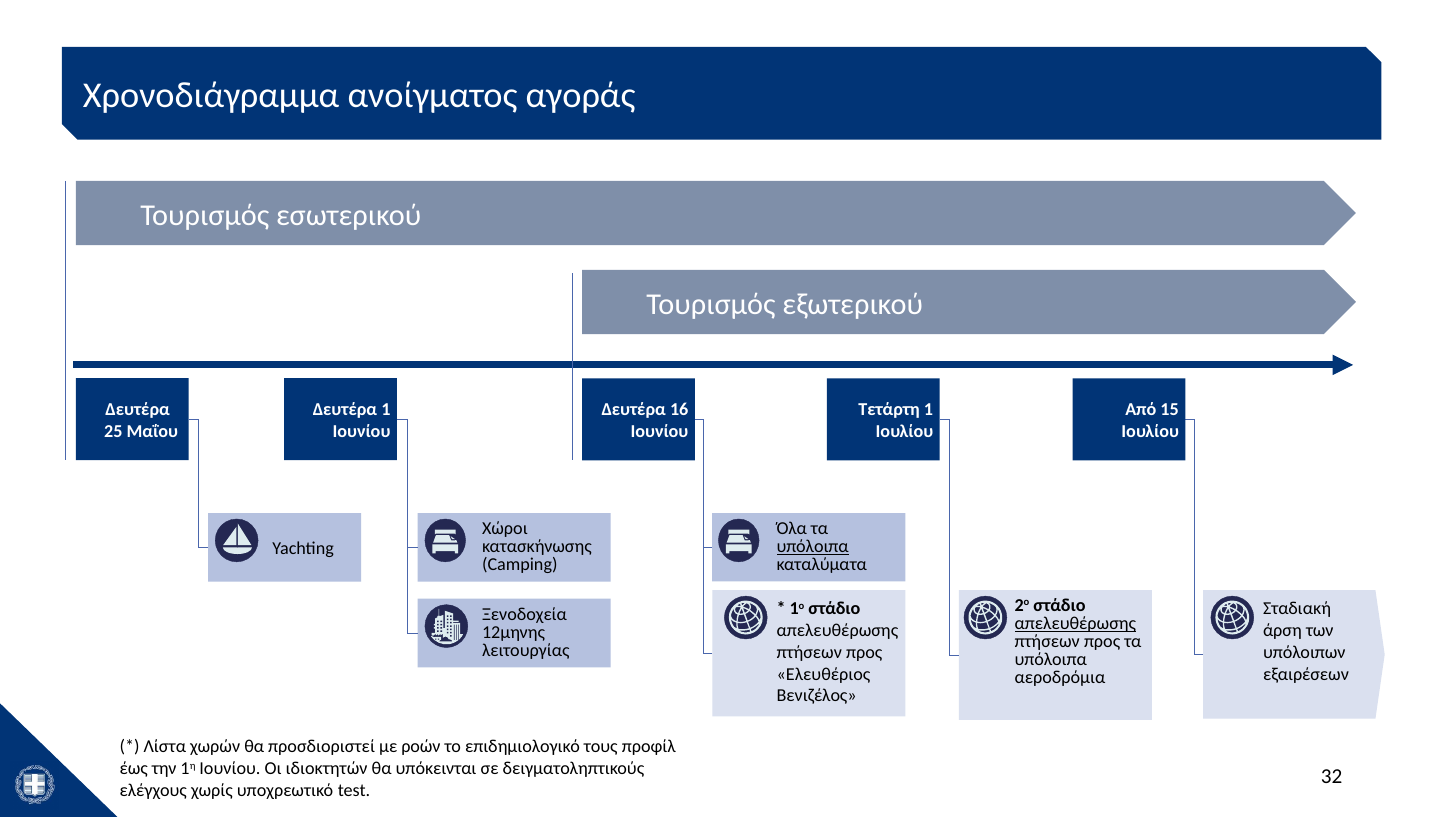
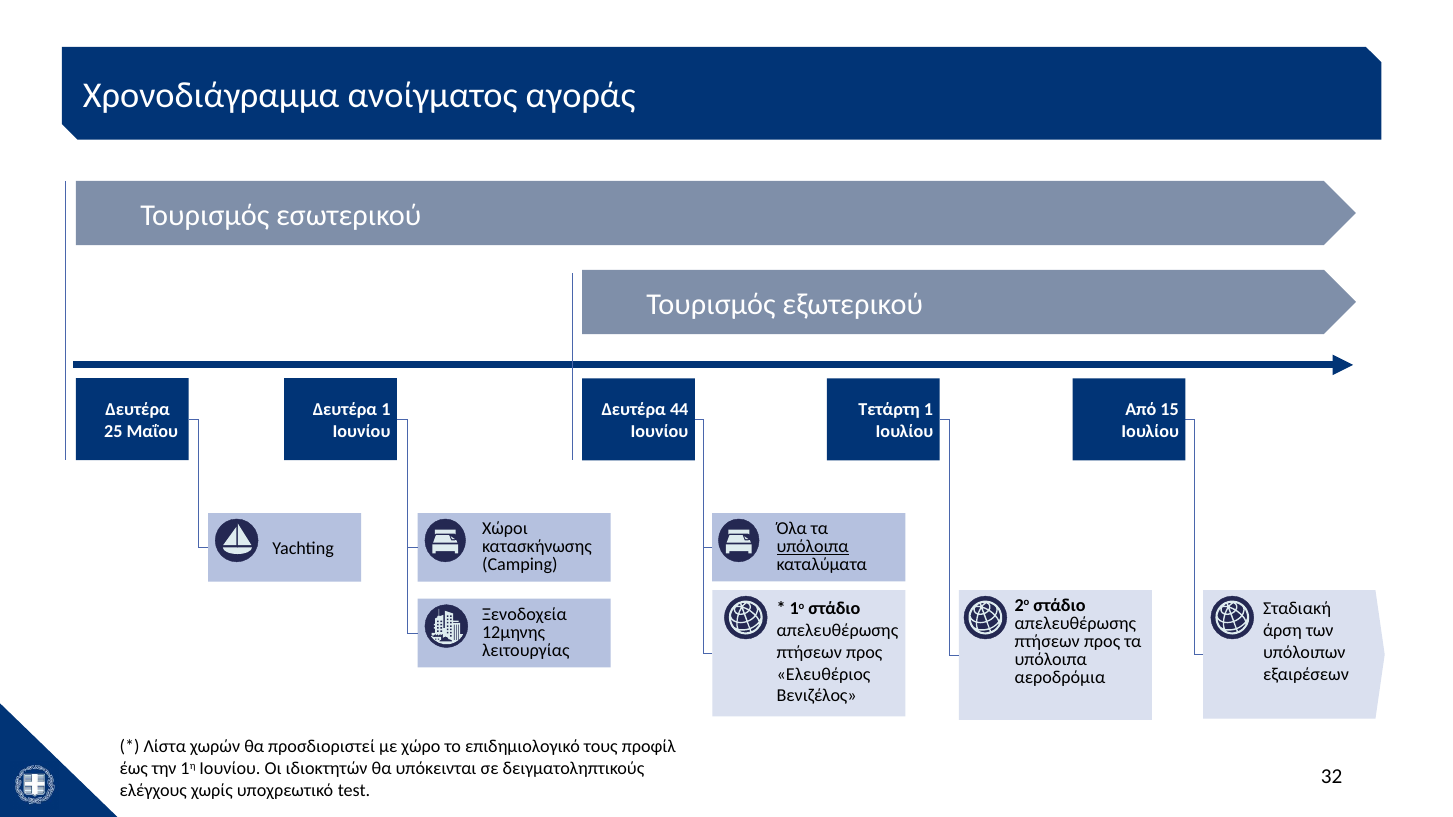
16: 16 -> 44 (679, 410)
απελευθέρωσης underline: present -> none (1075, 624)
ροών: ροών -> χώρο (421, 747)
